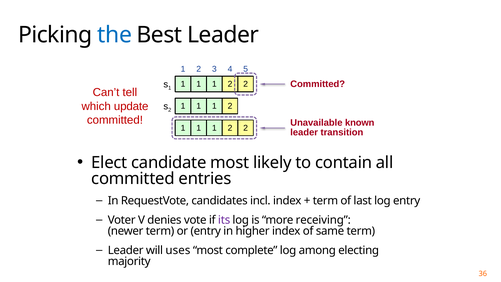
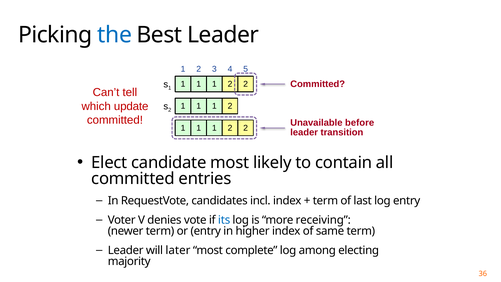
known: known -> before (360, 122)
its colour: purple -> blue (224, 220)
uses: uses -> later (178, 250)
